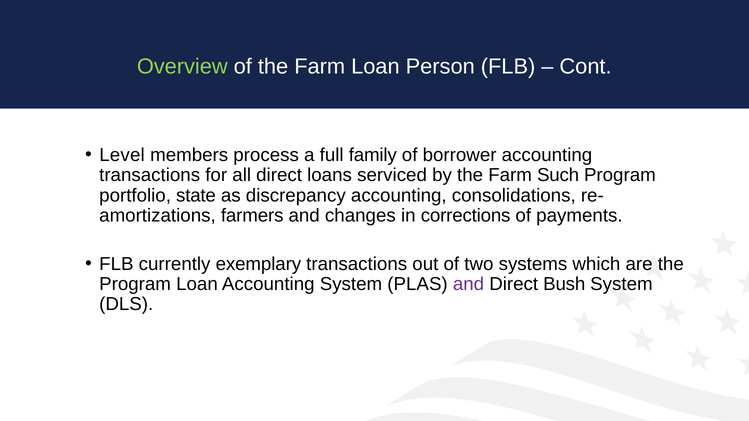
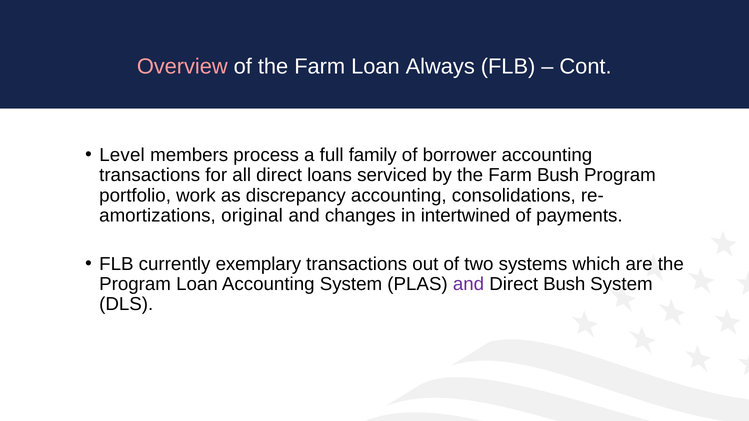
Overview colour: light green -> pink (182, 67)
Person: Person -> Always (440, 67)
Farm Such: Such -> Bush (558, 175)
state: state -> work (196, 196)
farmers: farmers -> original (252, 216)
corrections: corrections -> intertwined (466, 216)
